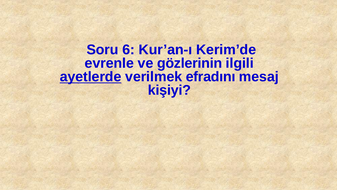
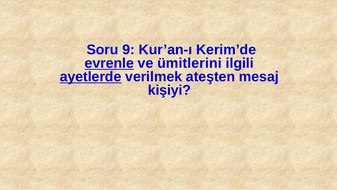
6: 6 -> 9 (129, 50)
evrenle underline: none -> present (109, 63)
gözlerinin: gözlerinin -> ümitlerini (189, 63)
efradını: efradını -> ateşten (211, 77)
